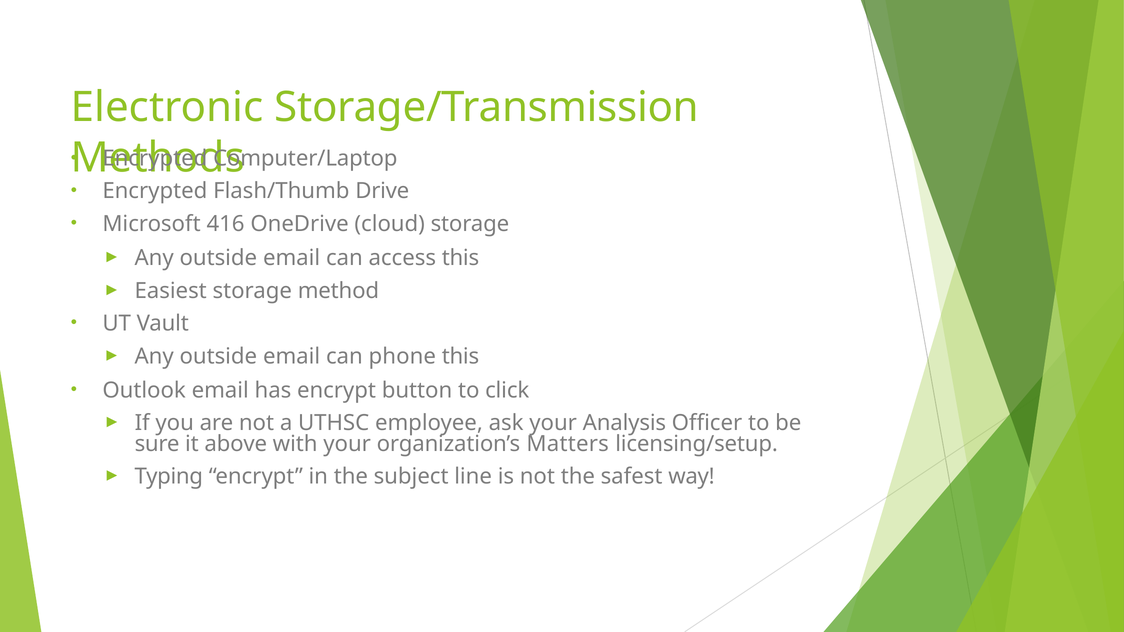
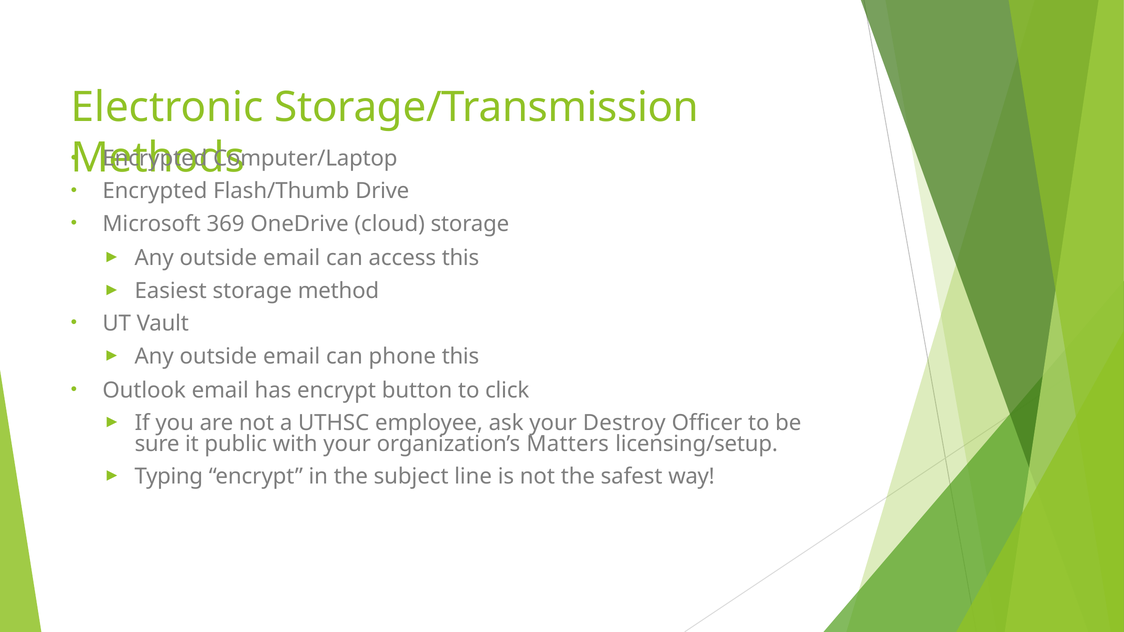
416: 416 -> 369 (226, 224)
Analysis: Analysis -> Destroy (624, 423)
above: above -> public (236, 444)
